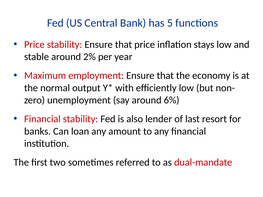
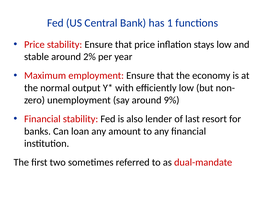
5: 5 -> 1 (170, 23)
6%: 6% -> 9% (172, 100)
